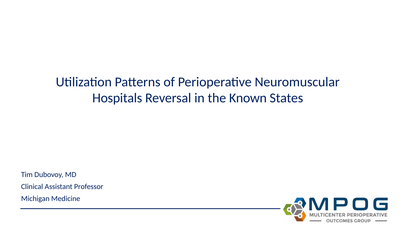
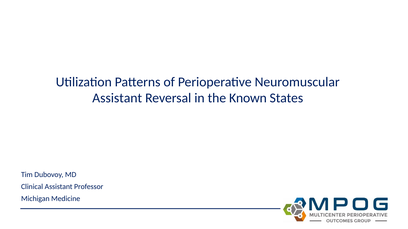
Hospitals: Hospitals -> Assistant (117, 98)
